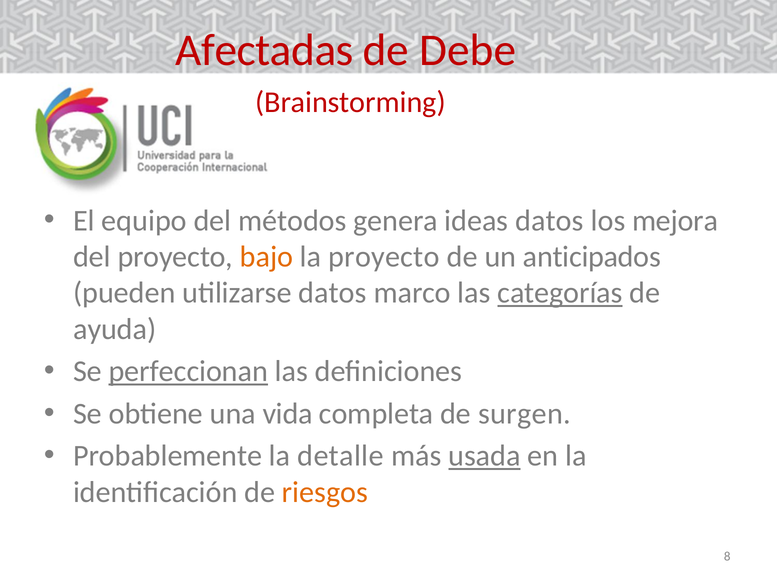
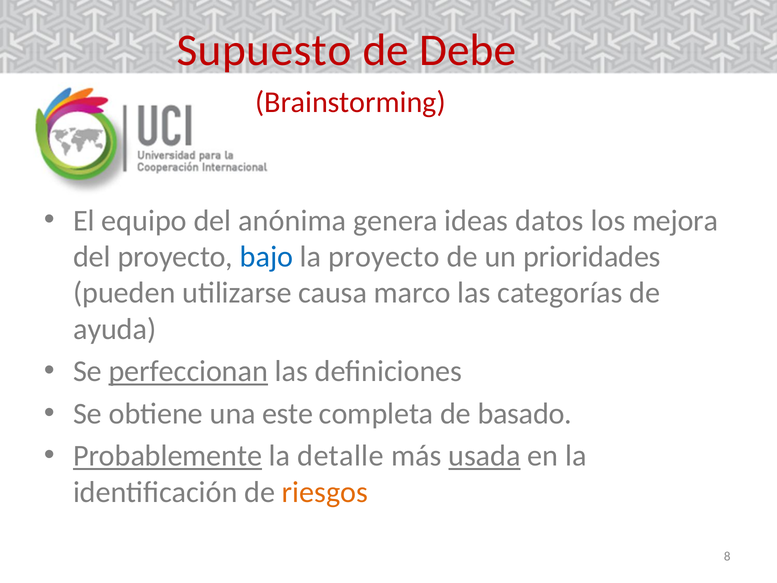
Afectadas: Afectadas -> Supuesto (264, 50)
métodos: métodos -> anónima (292, 220)
bajo colour: orange -> blue (266, 257)
anticipados: anticipados -> prioridades (592, 257)
utilizarse datos: datos -> causa (333, 293)
categorías underline: present -> none (560, 293)
vida: vida -> este (288, 414)
surgen: surgen -> basado (525, 414)
Probablemente underline: none -> present (168, 456)
